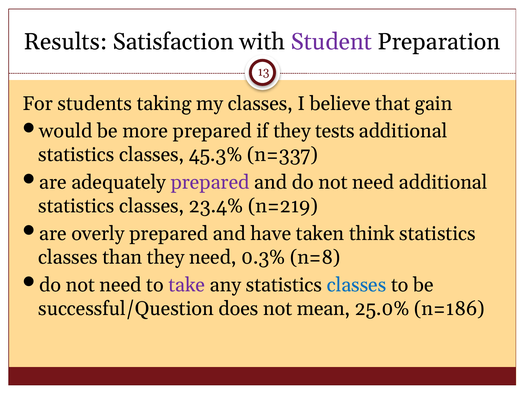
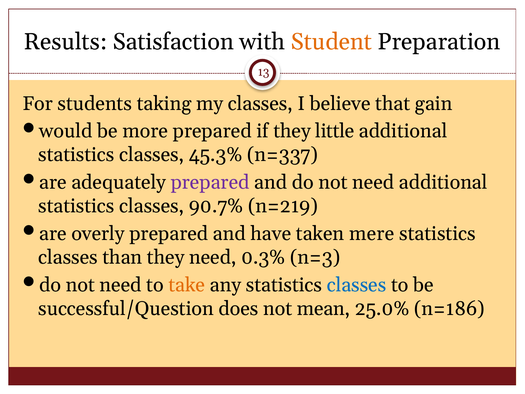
Student colour: purple -> orange (331, 42)
tests: tests -> little (335, 131)
23.4%: 23.4% -> 90.7% (216, 206)
think: think -> mere (372, 234)
n=8: n=8 -> n=3 (315, 257)
take colour: purple -> orange (187, 285)
